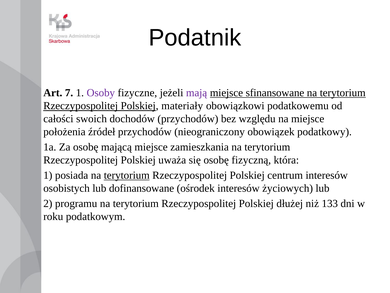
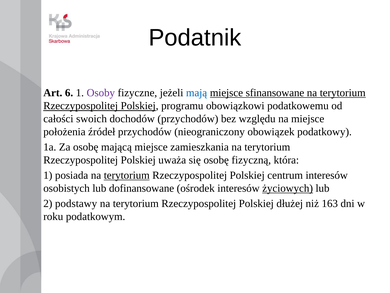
7: 7 -> 6 (69, 93)
mają colour: purple -> blue (197, 93)
materiały: materiały -> programu (182, 106)
życiowych underline: none -> present (288, 188)
programu: programu -> podstawy (76, 203)
133: 133 -> 163 (330, 203)
